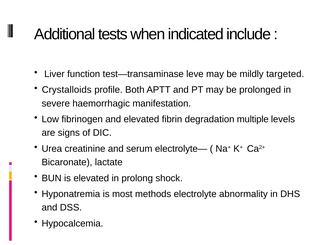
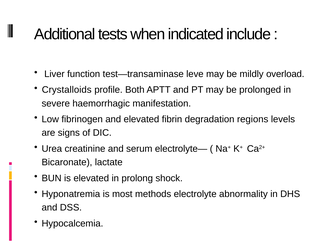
targeted: targeted -> overload (285, 74)
multiple: multiple -> regions (253, 119)
